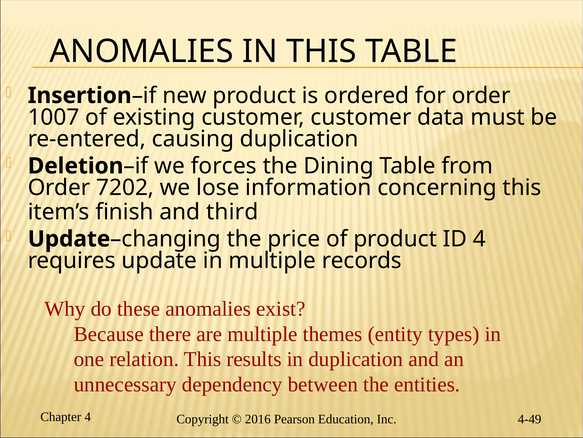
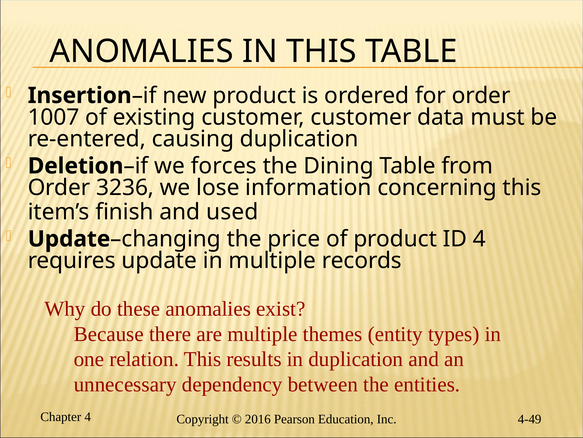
7202: 7202 -> 3236 (125, 187)
third: third -> used (232, 212)
